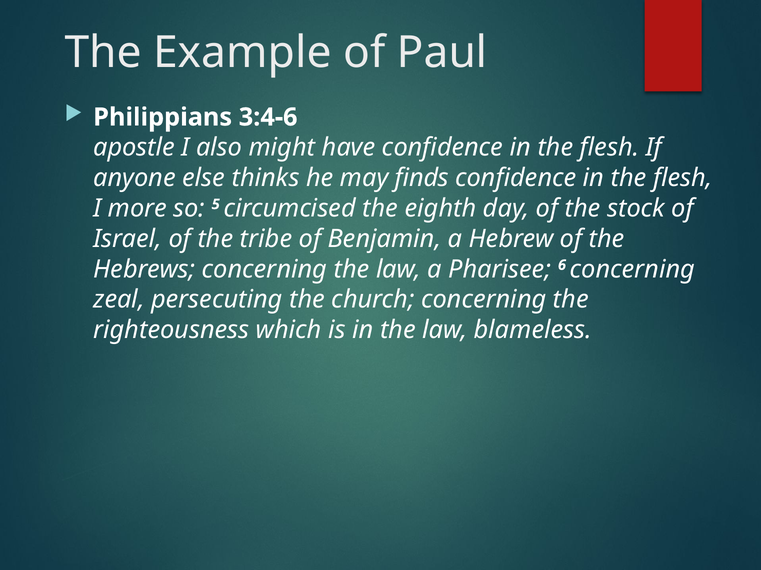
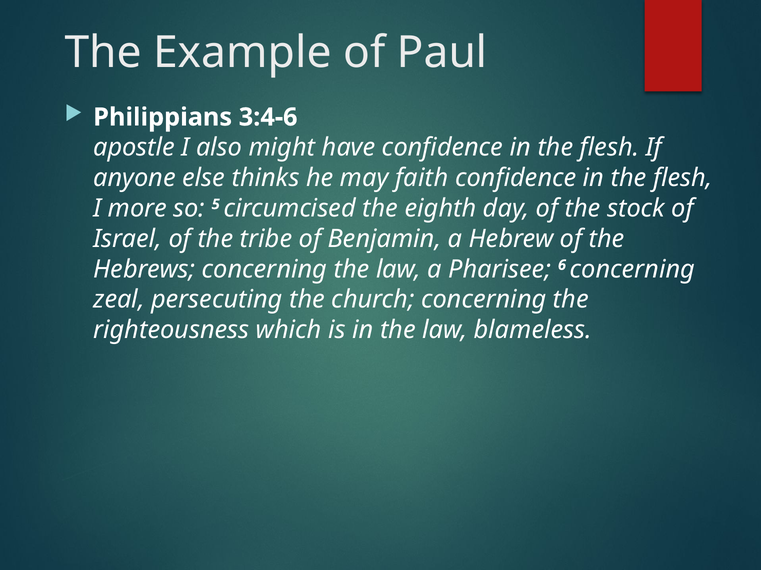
finds: finds -> faith (422, 178)
